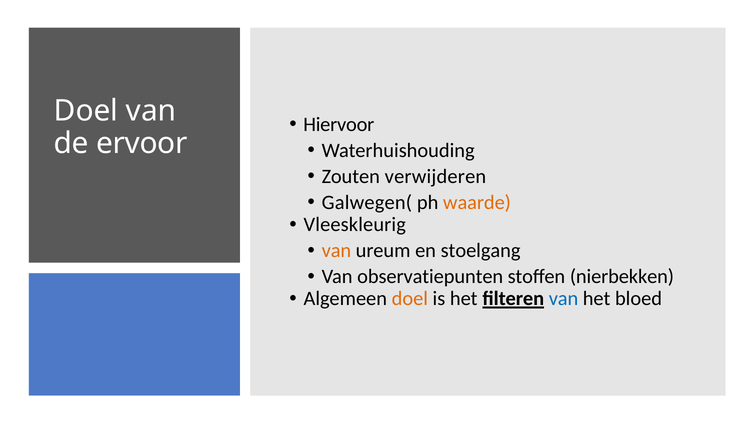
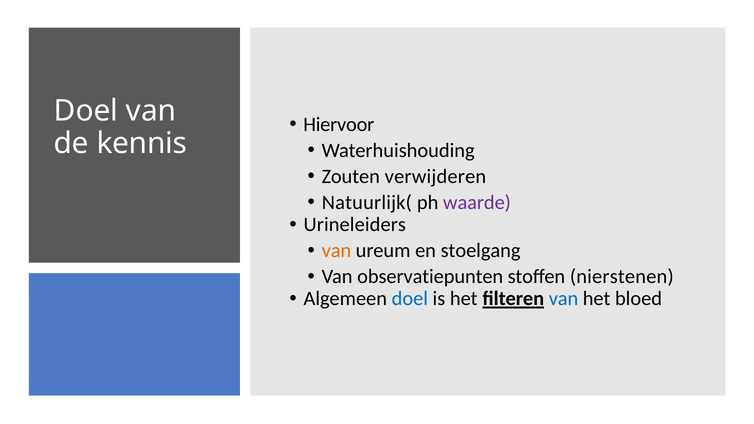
ervoor: ervoor -> kennis (142, 143)
Galwegen(: Galwegen( -> Natuurlijk( (367, 203)
waarde colour: orange -> purple (477, 203)
Vleeskleurig: Vleeskleurig -> Urineleiders (355, 225)
nierbekken: nierbekken -> nierstenen (622, 277)
doel colour: orange -> blue (410, 299)
